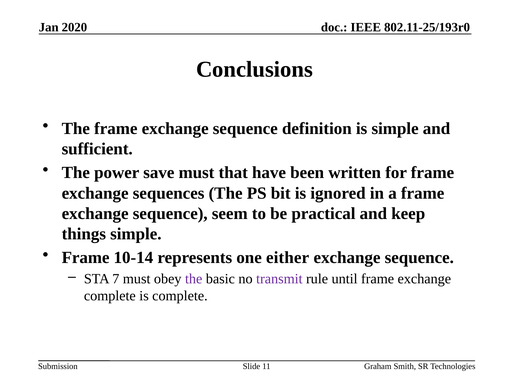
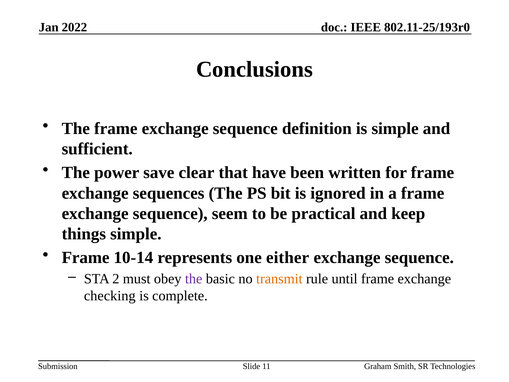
2020: 2020 -> 2022 (74, 27)
save must: must -> clear (196, 173)
7: 7 -> 2 (116, 279)
transmit colour: purple -> orange (279, 279)
complete: complete -> checking (110, 296)
